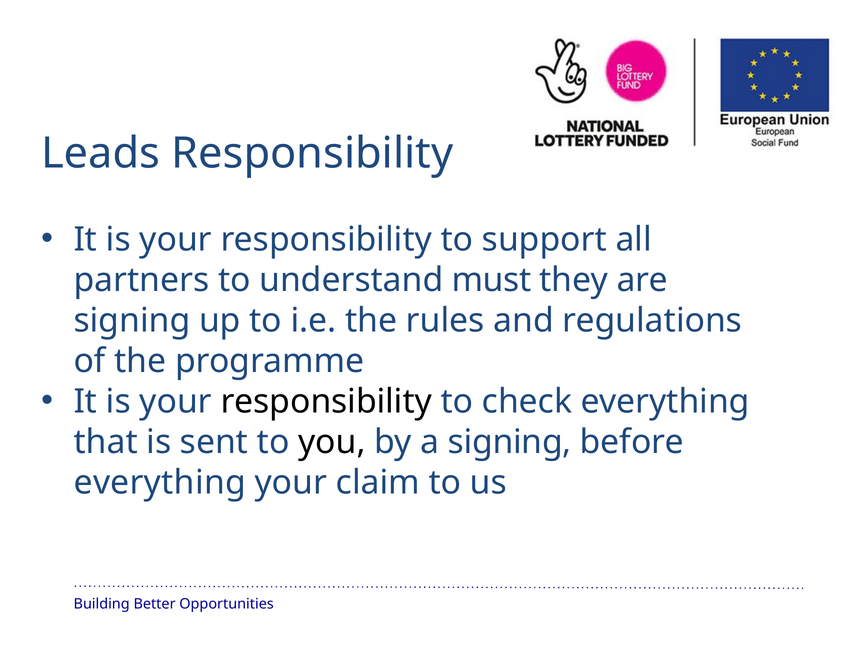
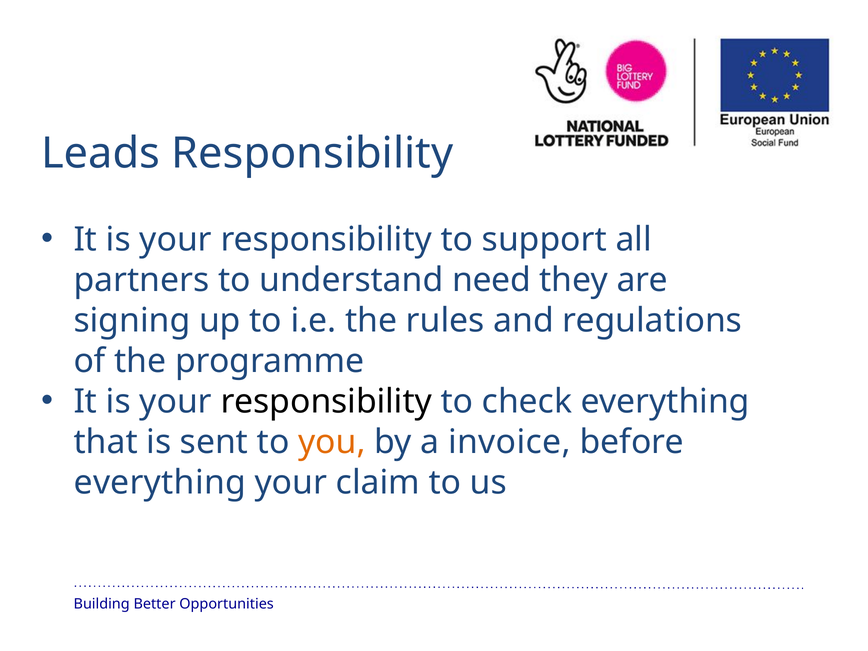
must: must -> need (492, 280)
you colour: black -> orange (332, 442)
a signing: signing -> invoice (509, 442)
